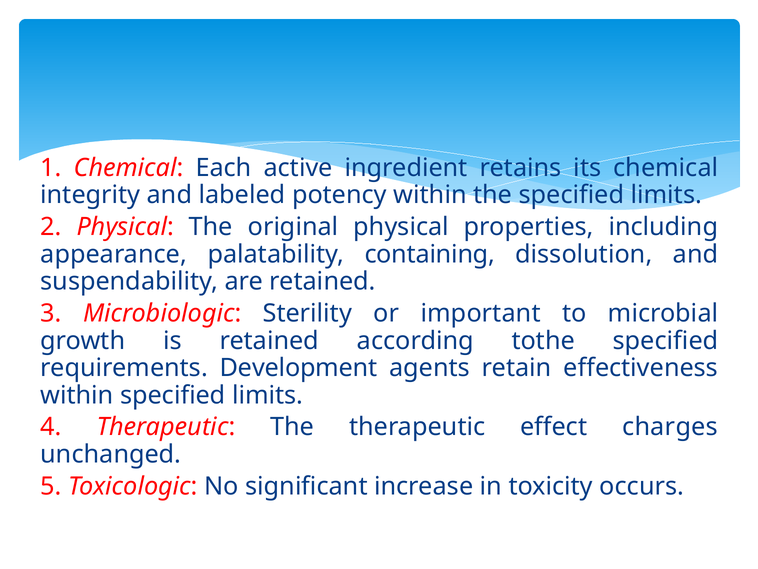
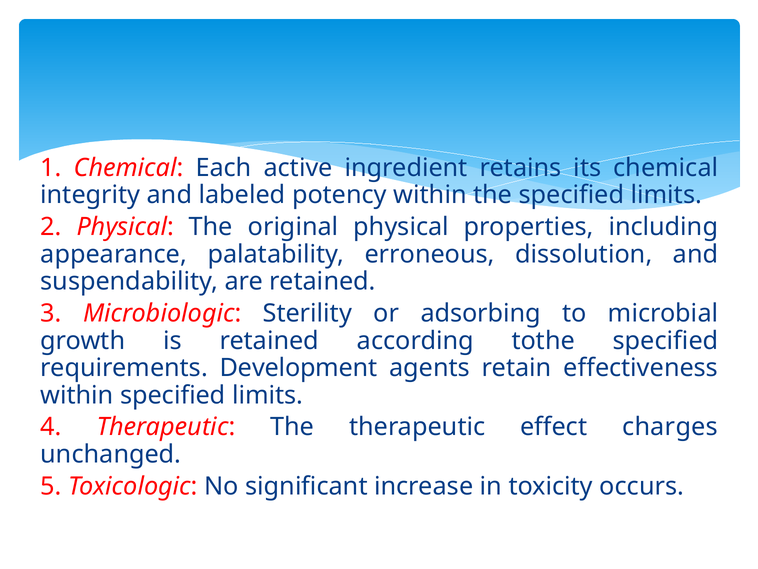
containing: containing -> erroneous (430, 254)
important: important -> adsorbing (481, 313)
